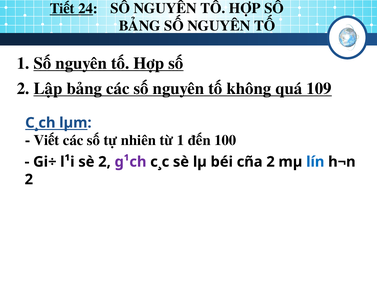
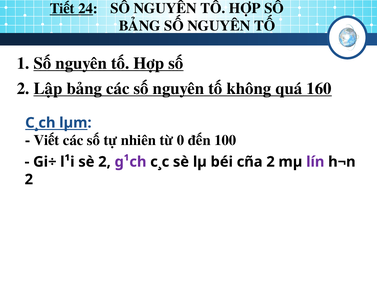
109: 109 -> 160 (319, 89)
từ 1: 1 -> 0 (181, 140)
lín colour: blue -> purple (315, 162)
